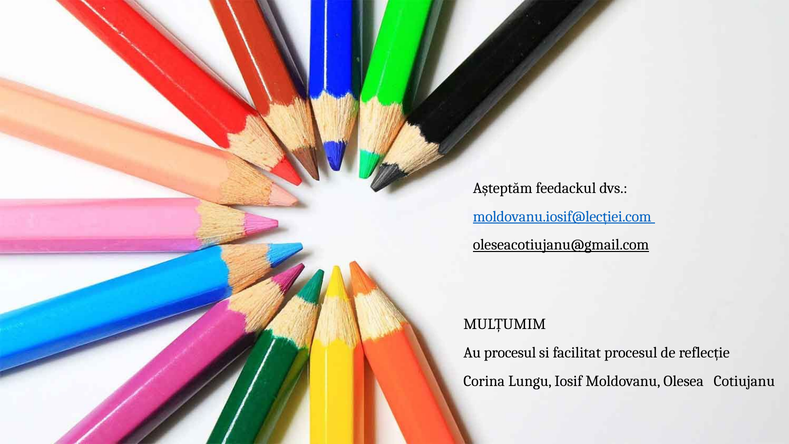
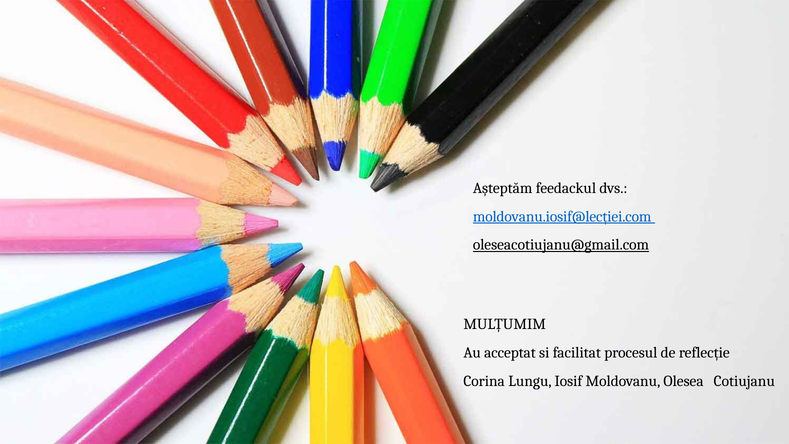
Au procesul: procesul -> acceptat (510, 353)
